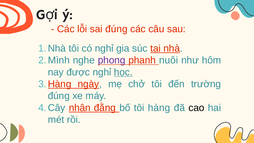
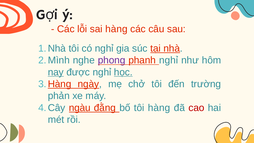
sai đúng: đúng -> hàng (116, 29)
phanh nuôi: nuôi -> nghỉ (169, 60)
nay underline: none -> present (56, 72)
đúng: đúng -> phản (59, 96)
nhận: nhận -> ngàu (80, 108)
cao colour: black -> red (196, 108)
